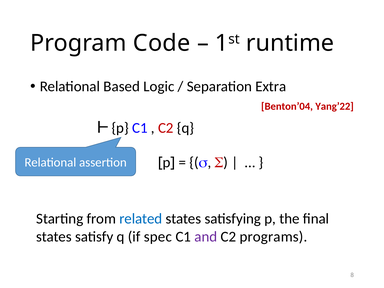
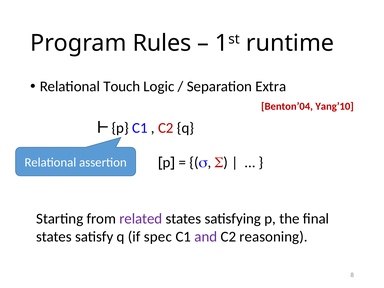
Code: Code -> Rules (162, 43)
Based: Based -> Touch (122, 87)
Yang’22: Yang’22 -> Yang’10 (335, 106)
related colour: blue -> purple (141, 219)
programs: programs -> reasoning (274, 237)
